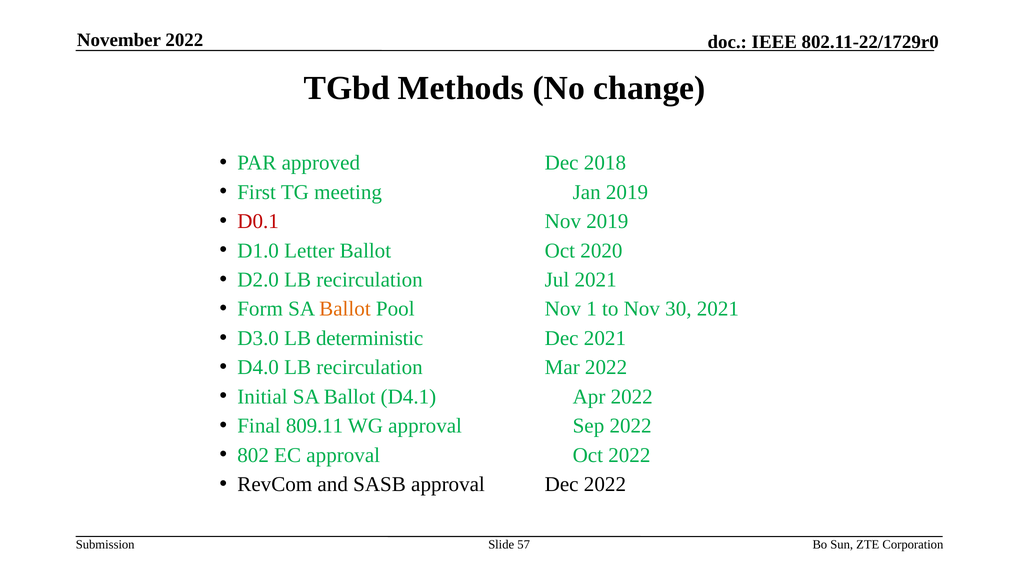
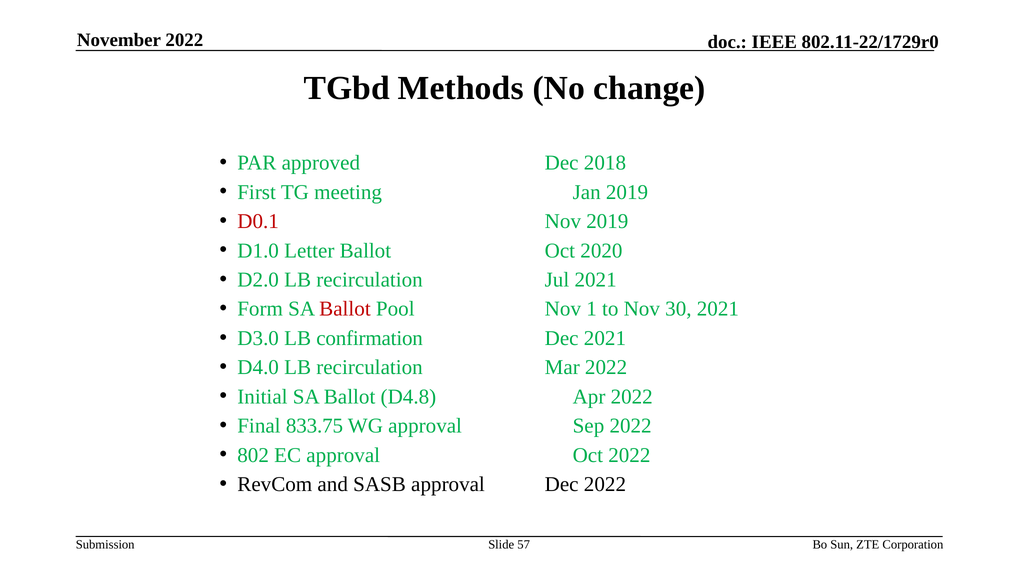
Ballot colour: orange -> red (345, 309)
deterministic: deterministic -> confirmation (370, 338)
D4.1: D4.1 -> D4.8 (408, 397)
809.11: 809.11 -> 833.75 (315, 426)
